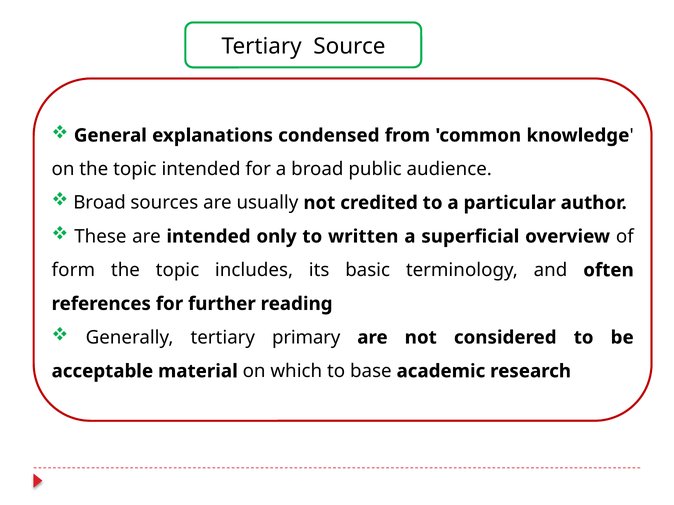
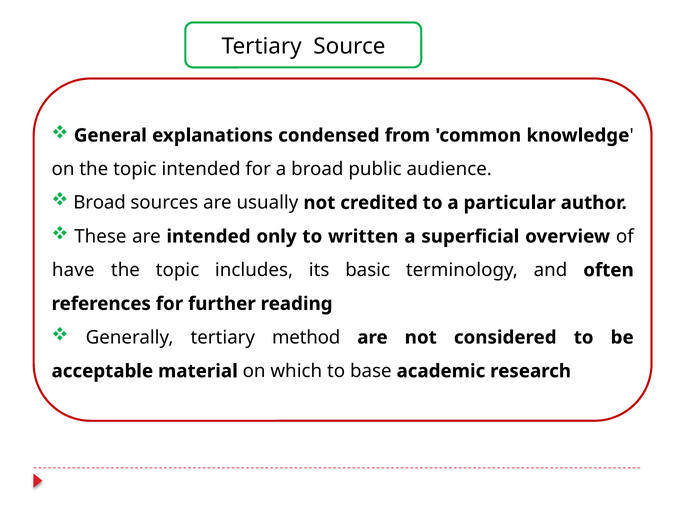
form: form -> have (73, 270)
primary: primary -> method (306, 338)
